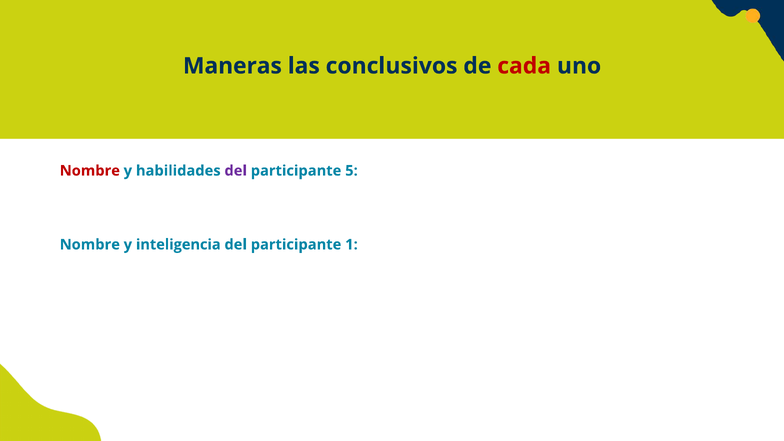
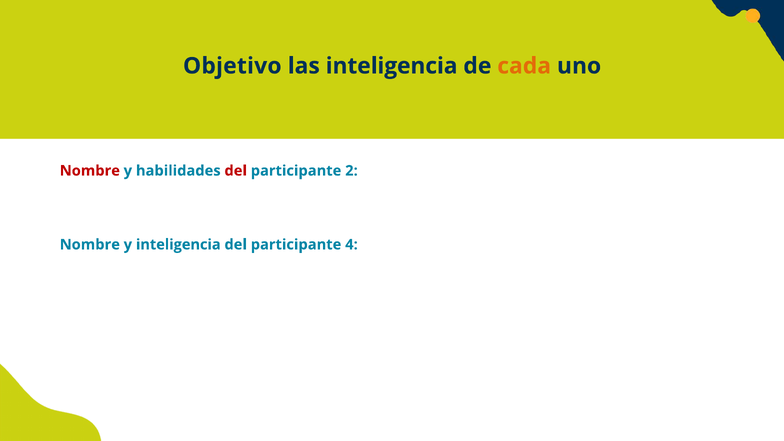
Maneras: Maneras -> Objetivo (232, 66)
las conclusivos: conclusivos -> inteligencia (392, 66)
cada colour: red -> orange (524, 66)
del colour: purple -> red (236, 171)
5: 5 -> 2 (351, 171)
1: 1 -> 4 (351, 245)
